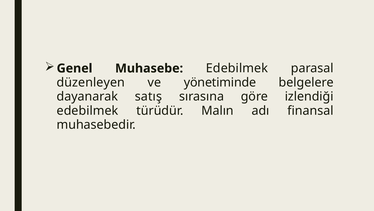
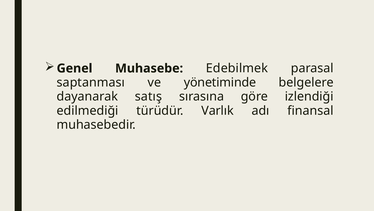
düzenleyen: düzenleyen -> saptanması (91, 82)
edebilmek: edebilmek -> edilmediği (88, 110)
Malın: Malın -> Varlık (218, 110)
